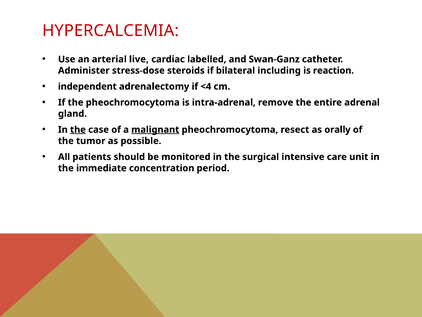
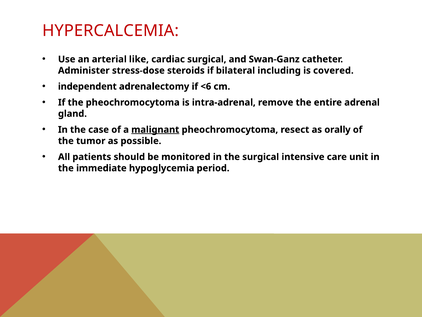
live: live -> like (139, 59)
cardiac labelled: labelled -> surgical (207, 59)
reaction: reaction -> covered (333, 70)
<4: <4 -> <6 (206, 86)
the underline: present -> none (78, 129)
concentration: concentration -> hypoglycemia (162, 168)
